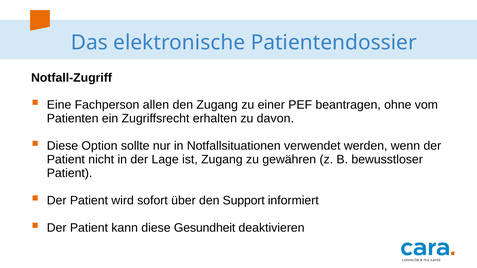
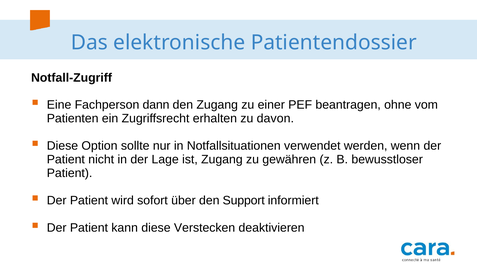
allen: allen -> dann (156, 105)
Gesundheit: Gesundheit -> Verstecken (205, 228)
